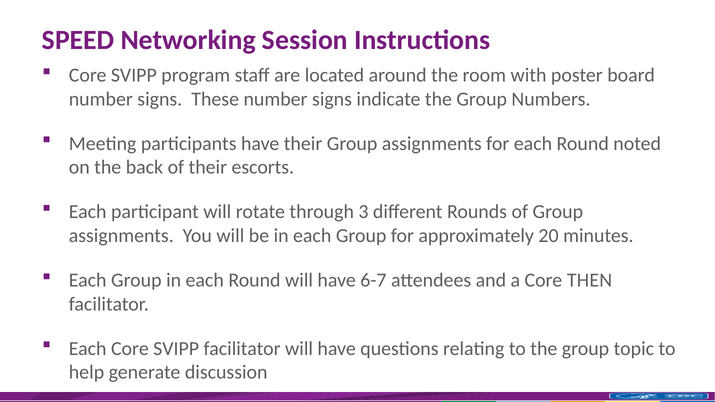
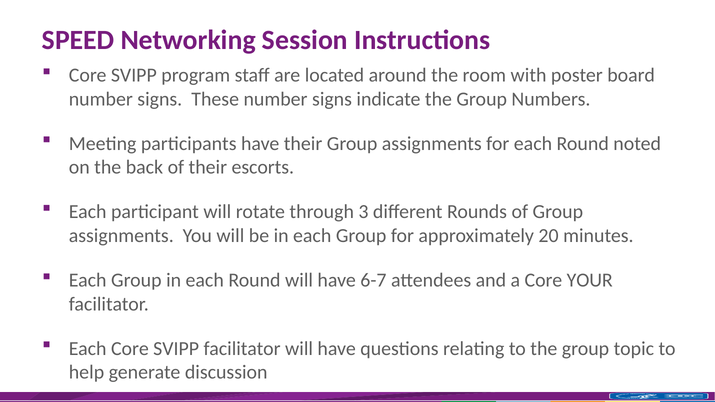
THEN: THEN -> YOUR (590, 280)
